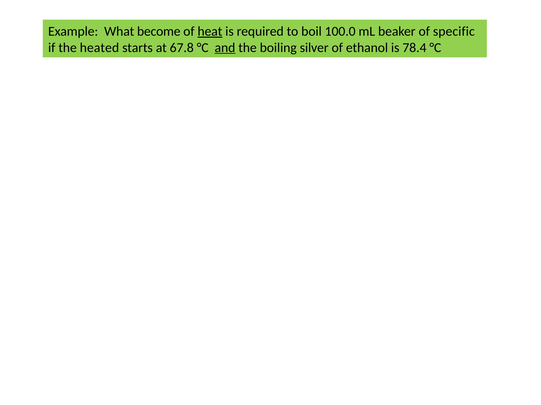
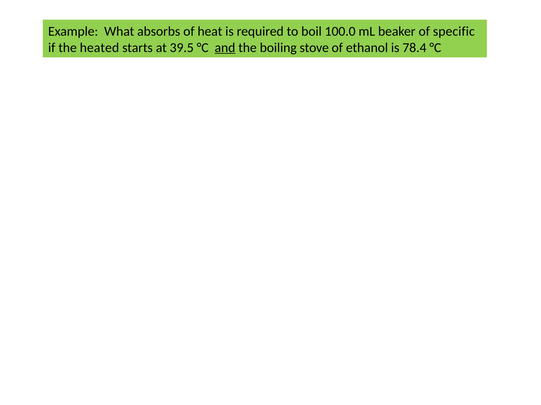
become: become -> absorbs (159, 31)
heat underline: present -> none (210, 31)
67.8: 67.8 -> 39.5 (182, 48)
silver: silver -> stove (314, 48)
